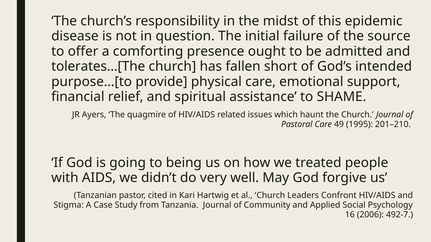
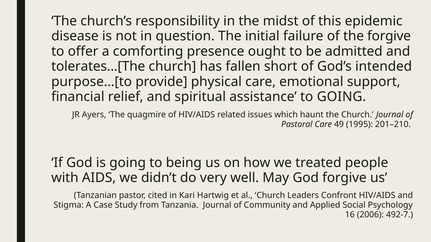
the source: source -> forgive (389, 36)
to SHAME: SHAME -> GOING (341, 97)
